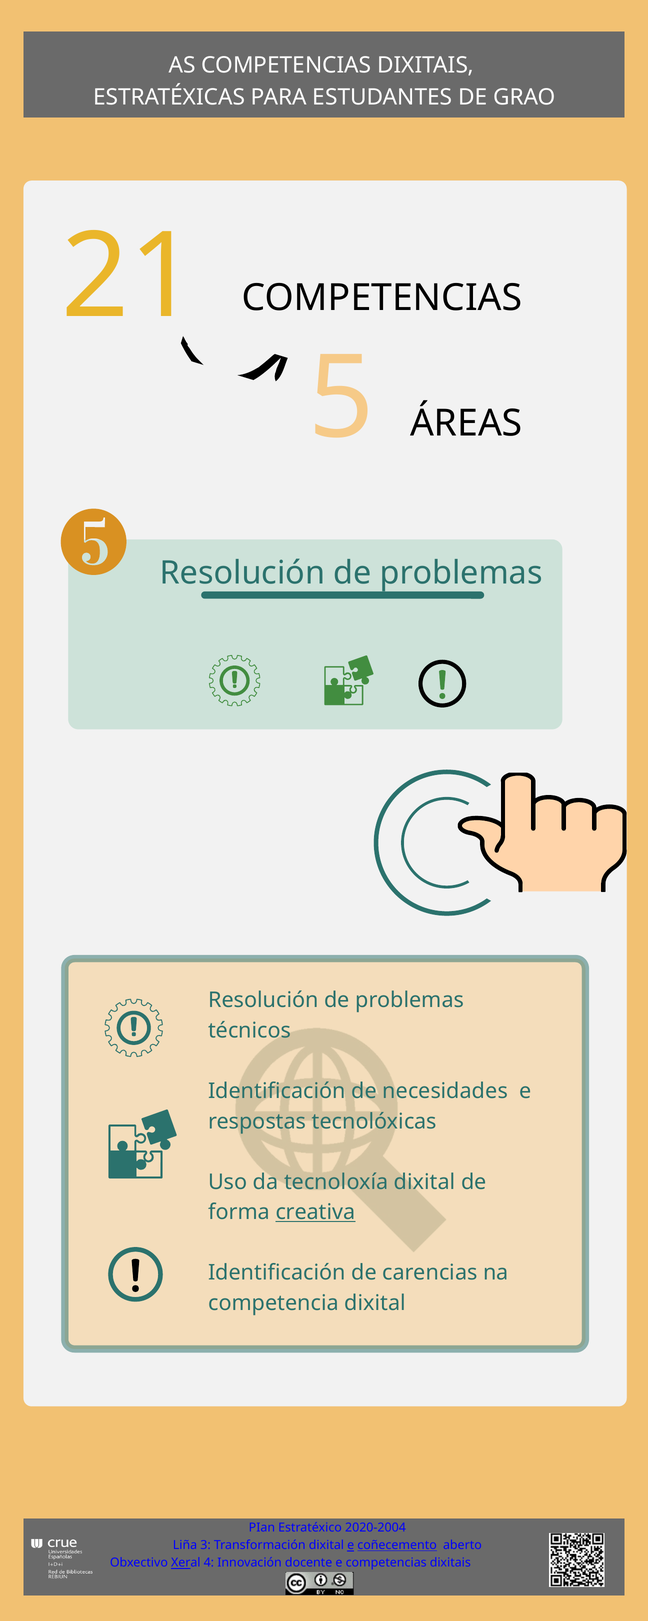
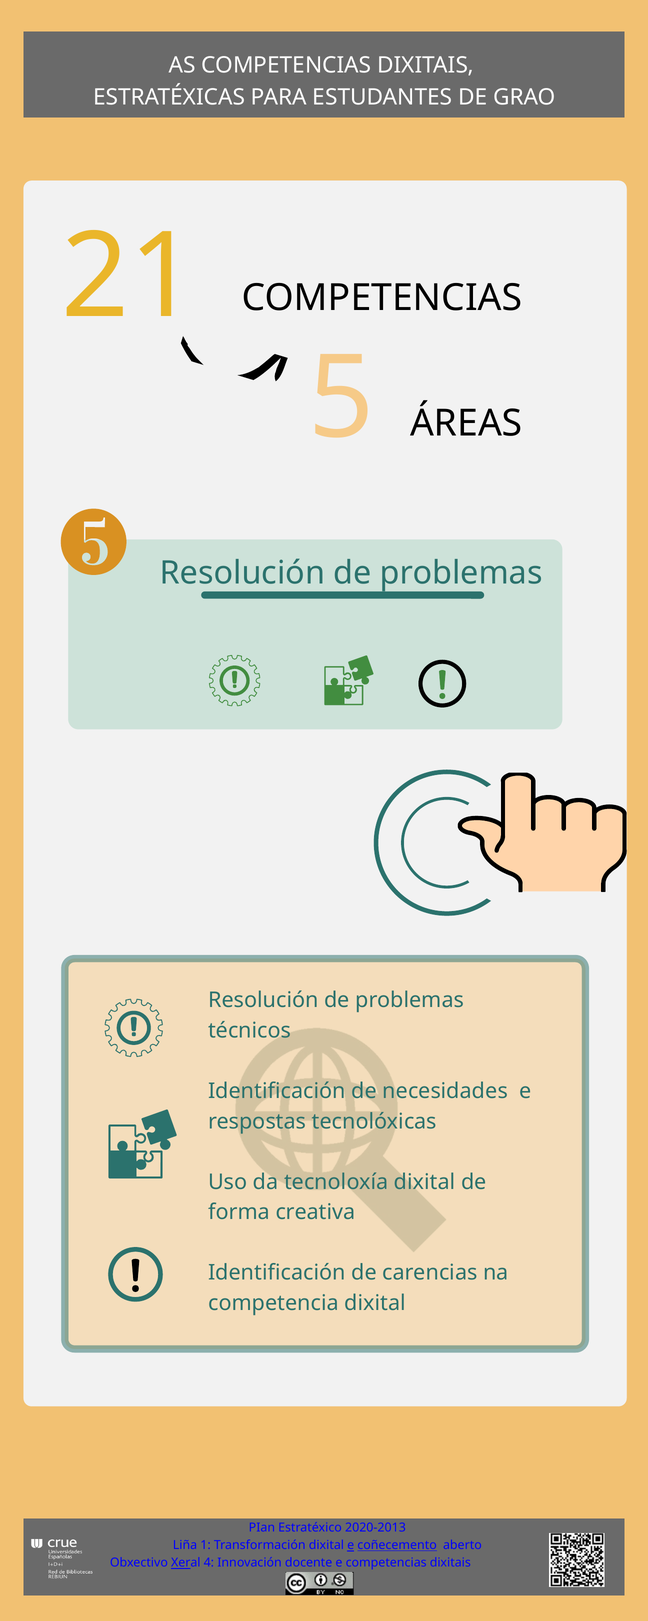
creativa underline: present -> none (315, 1211)
2020-2004: 2020-2004 -> 2020-2013 (375, 1527)
3: 3 -> 1 (206, 1544)
